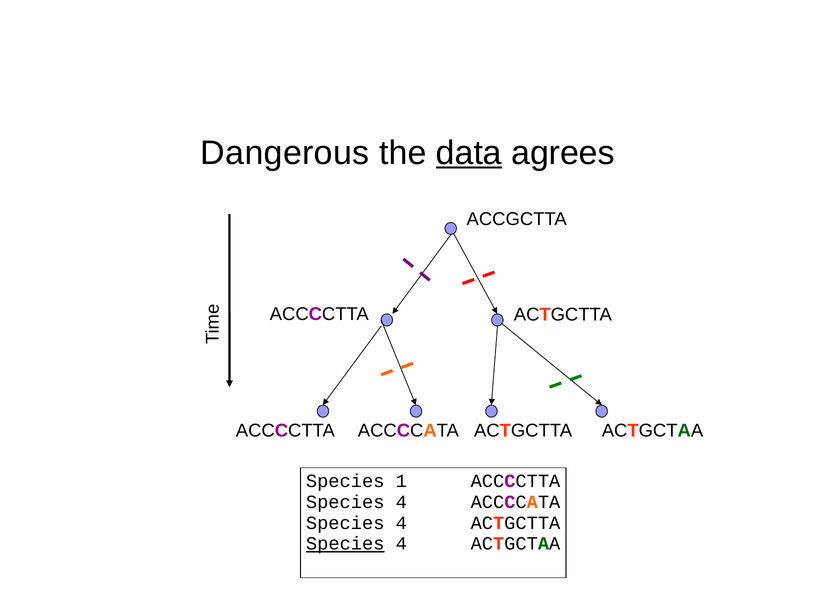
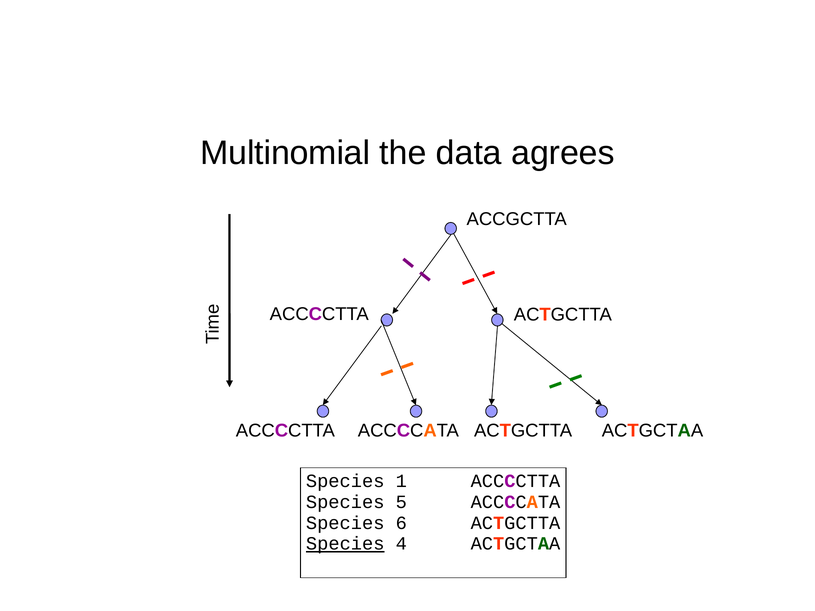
Dangerous: Dangerous -> Multinomial (285, 153)
data underline: present -> none (469, 153)
4: 4 -> 5 (401, 502)
4: 4 -> 6 (401, 523)
